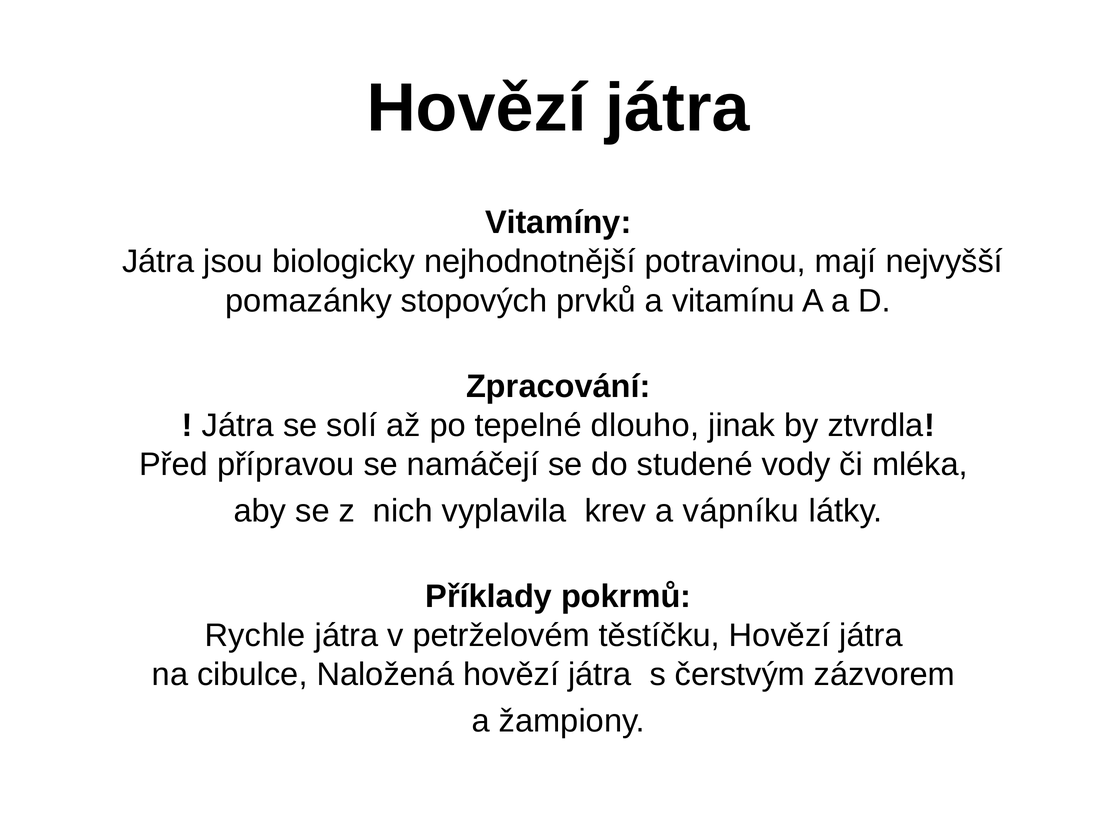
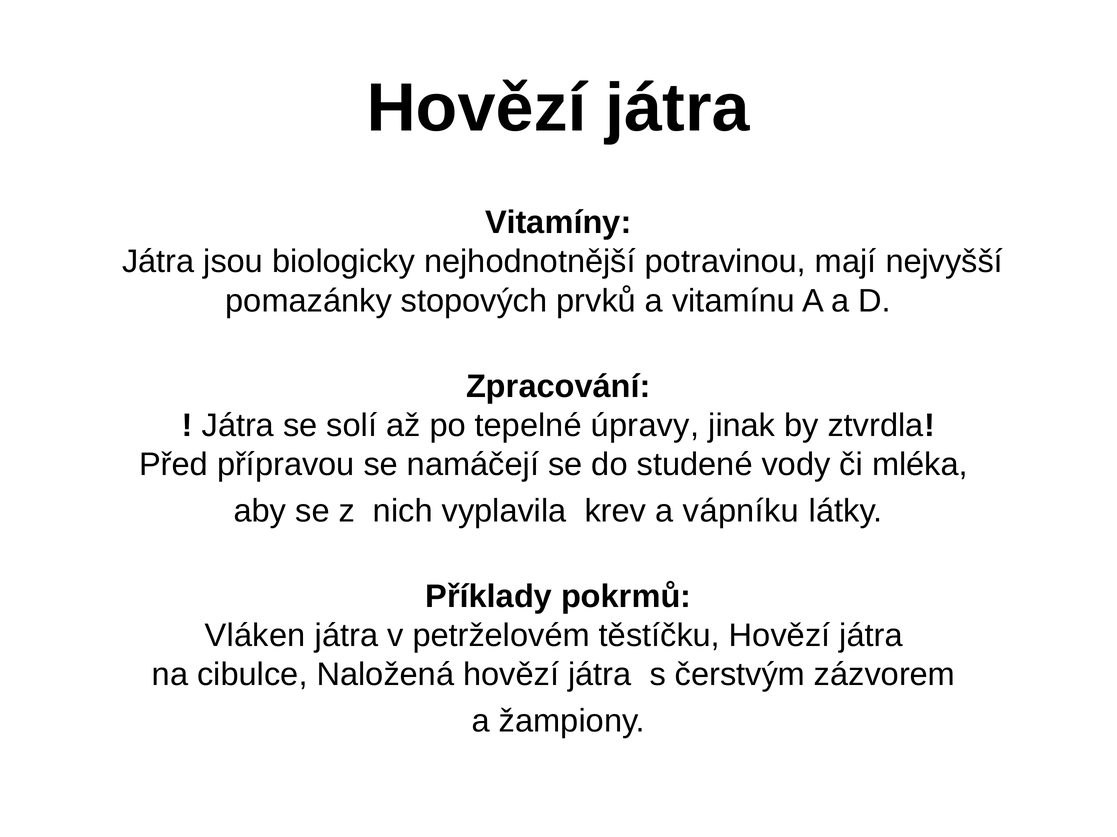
dlouho: dlouho -> úpravy (645, 426)
Rychle: Rychle -> Vláken (255, 636)
